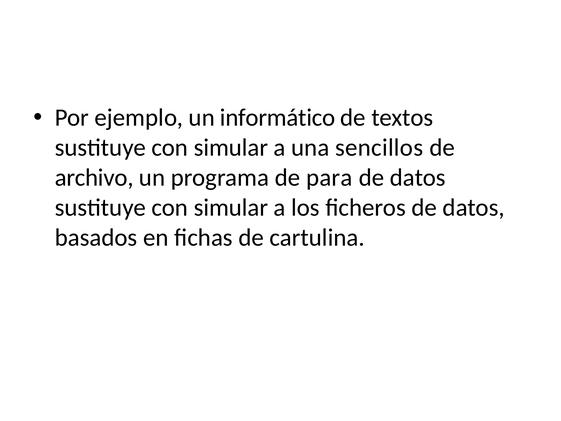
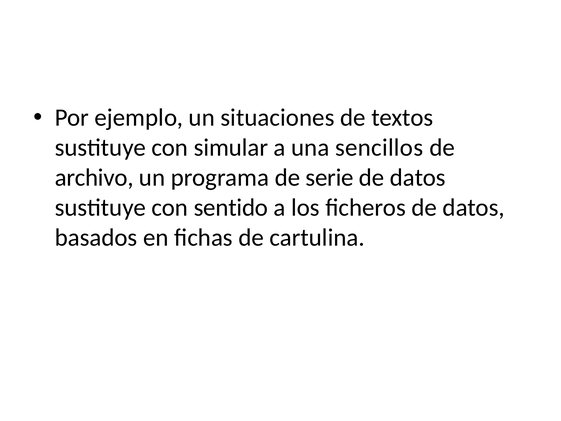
informático: informático -> situaciones (277, 118)
para: para -> serie (330, 178)
simular: simular -> sentido (231, 207)
